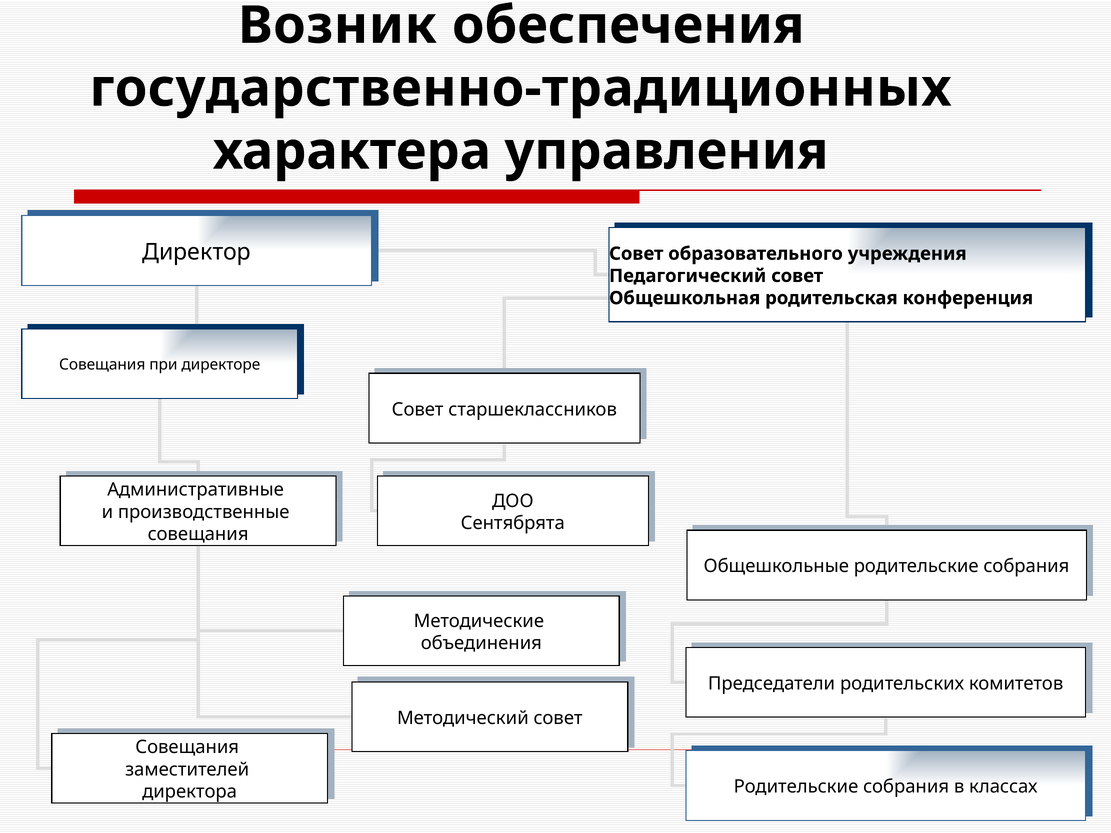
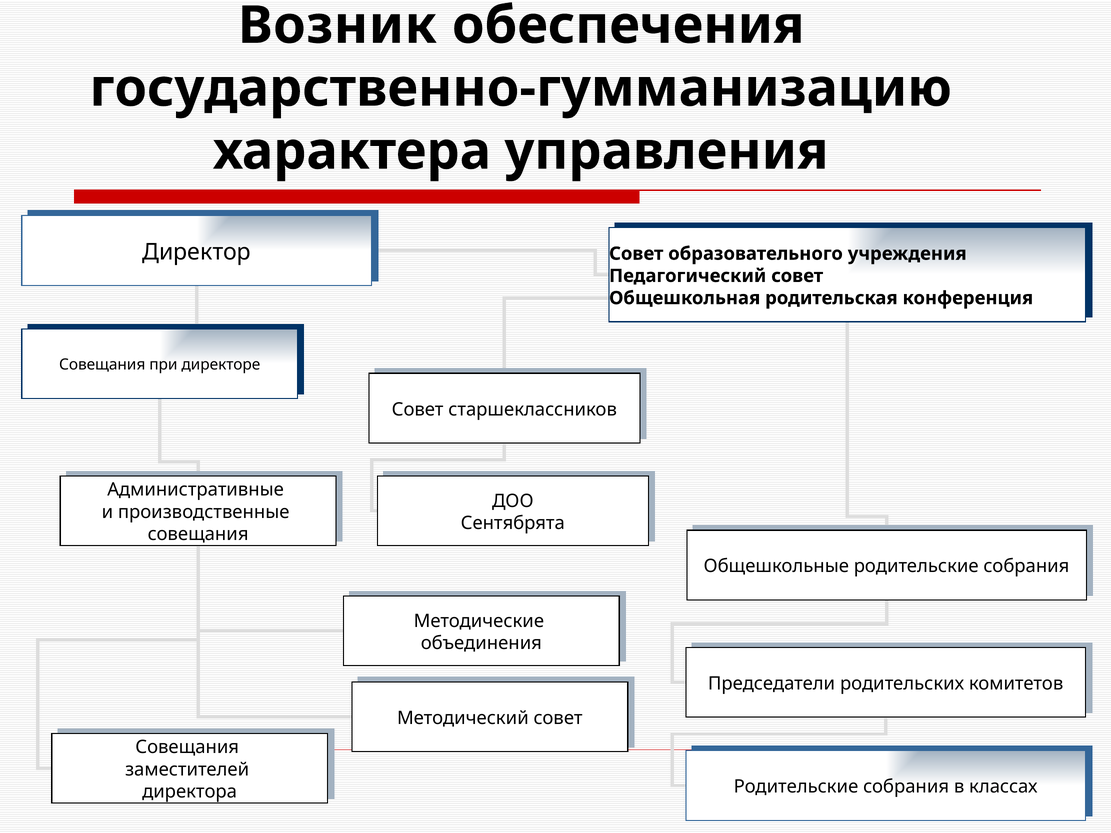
государственно-традиционных: государственно-традиционных -> государственно-гумманизацию (521, 88)
